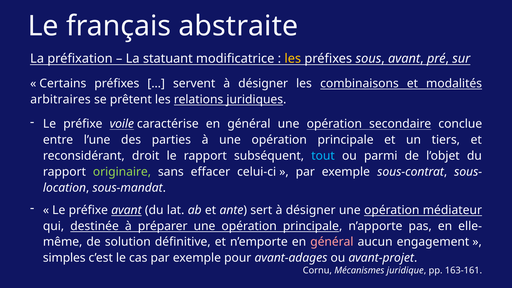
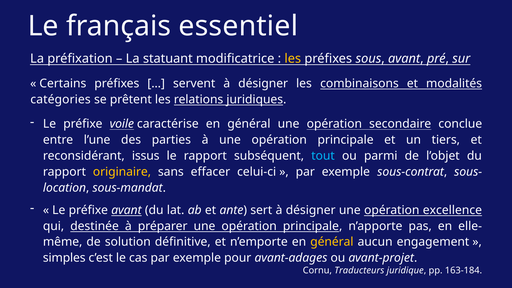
abstraite: abstraite -> essentiel (238, 26)
arbitraires: arbitraires -> catégories (61, 100)
droit: droit -> issus (146, 156)
originaire colour: light green -> yellow (122, 172)
médiateur: médiateur -> excellence (452, 210)
général colour: pink -> yellow (332, 242)
Mécanismes: Mécanismes -> Traducteurs (359, 271)
163-161: 163-161 -> 163-184 (463, 271)
